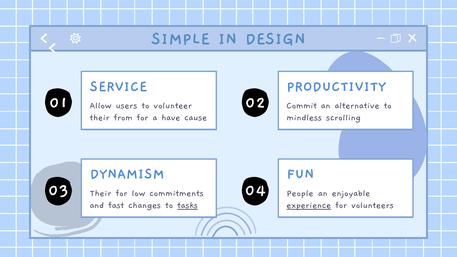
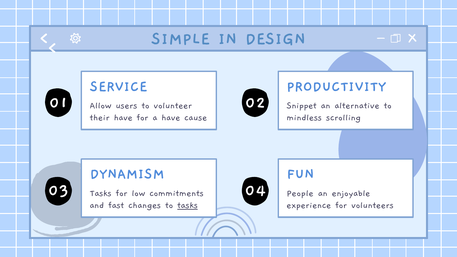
Commit: Commit -> Snippet (302, 105)
their from: from -> have (123, 117)
Their: Their -> Tasks (101, 193)
experience underline: present -> none (309, 205)
